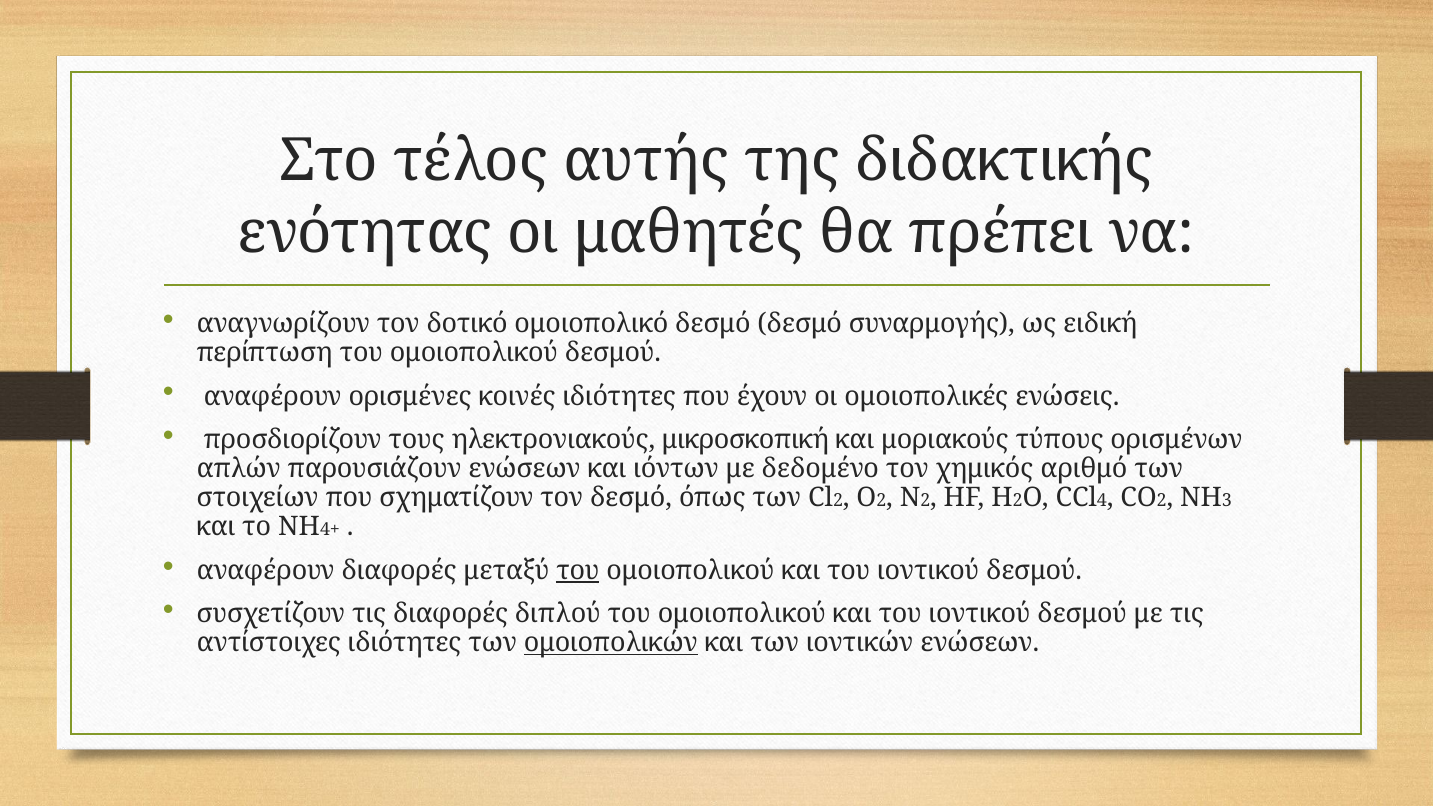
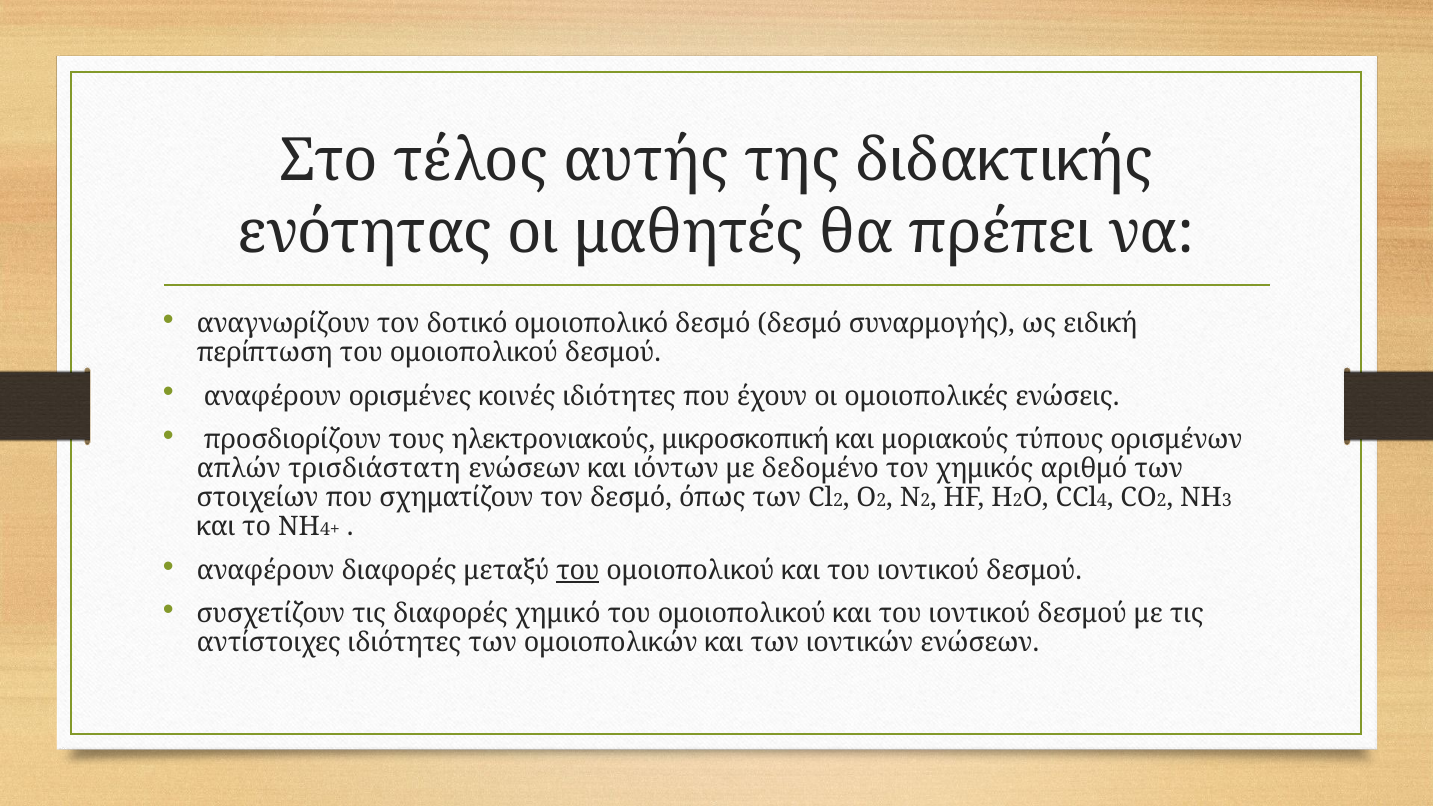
παρουσιάζουν: παρουσιάζουν -> τρισδιάστατη (374, 469)
διπλού: διπλού -> χημικό (558, 614)
ομοιοπολικών underline: present -> none (611, 643)
